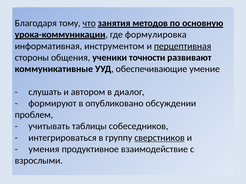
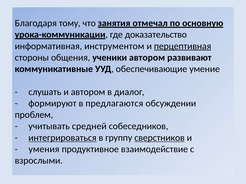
что underline: present -> none (89, 23)
методов: методов -> отмечал (150, 23)
формулировка: формулировка -> доказательство (156, 35)
ученики точности: точности -> автором (147, 58)
опубликовано: опубликовано -> предлагаются (114, 104)
таблицы: таблицы -> средней (89, 127)
интегрироваться underline: none -> present (62, 138)
